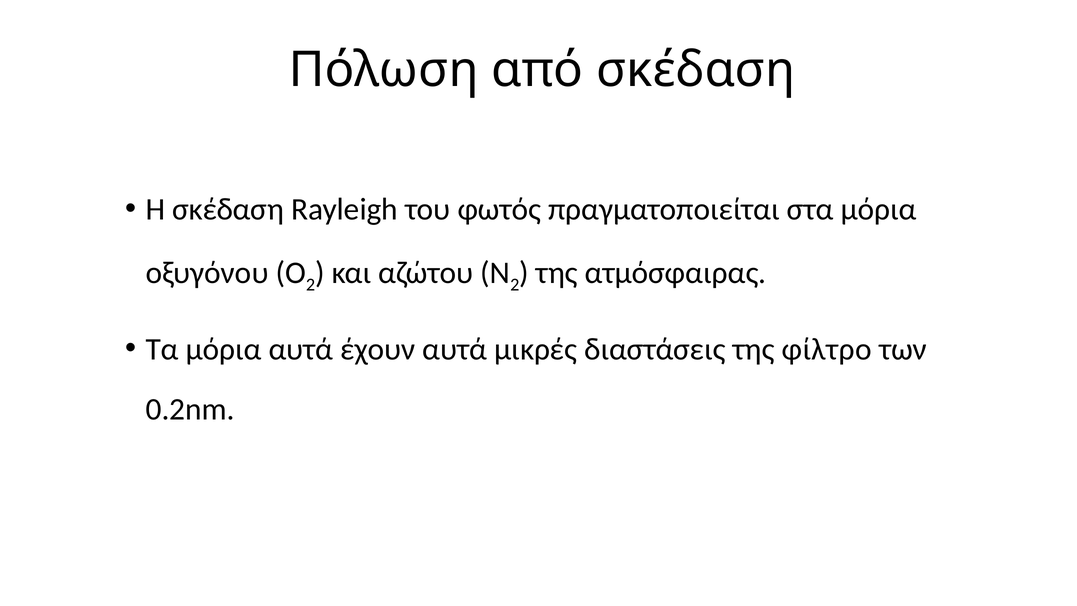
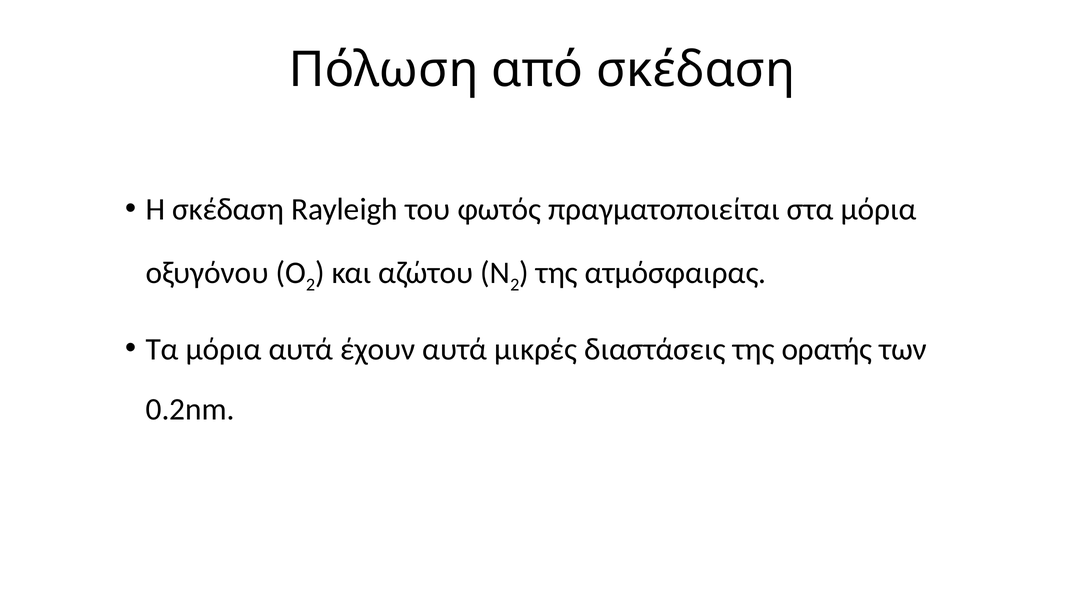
φίλτρο: φίλτρο -> ορατής (827, 349)
